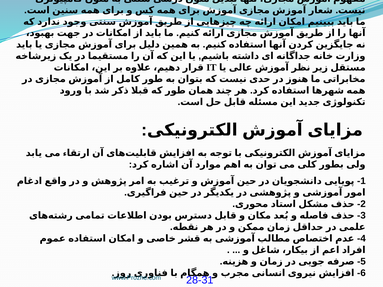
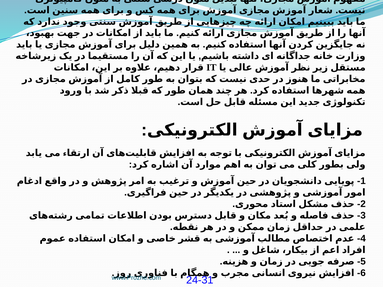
28-31: 28-31 -> 24-31 (200, 280)
